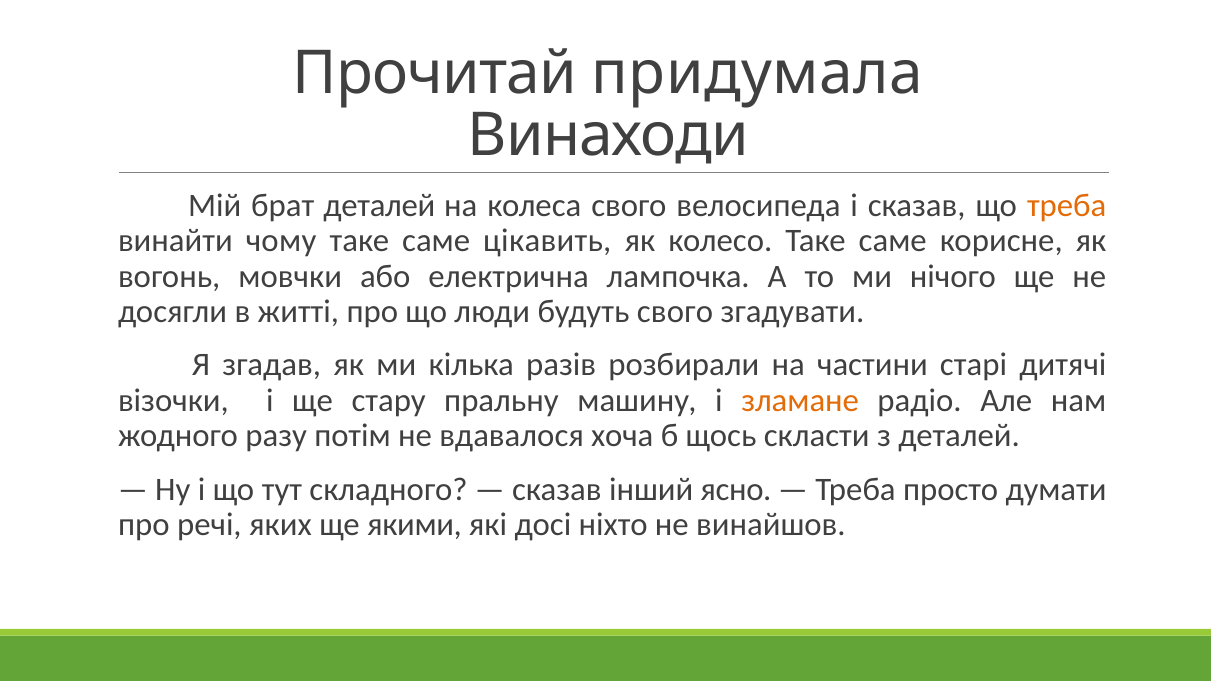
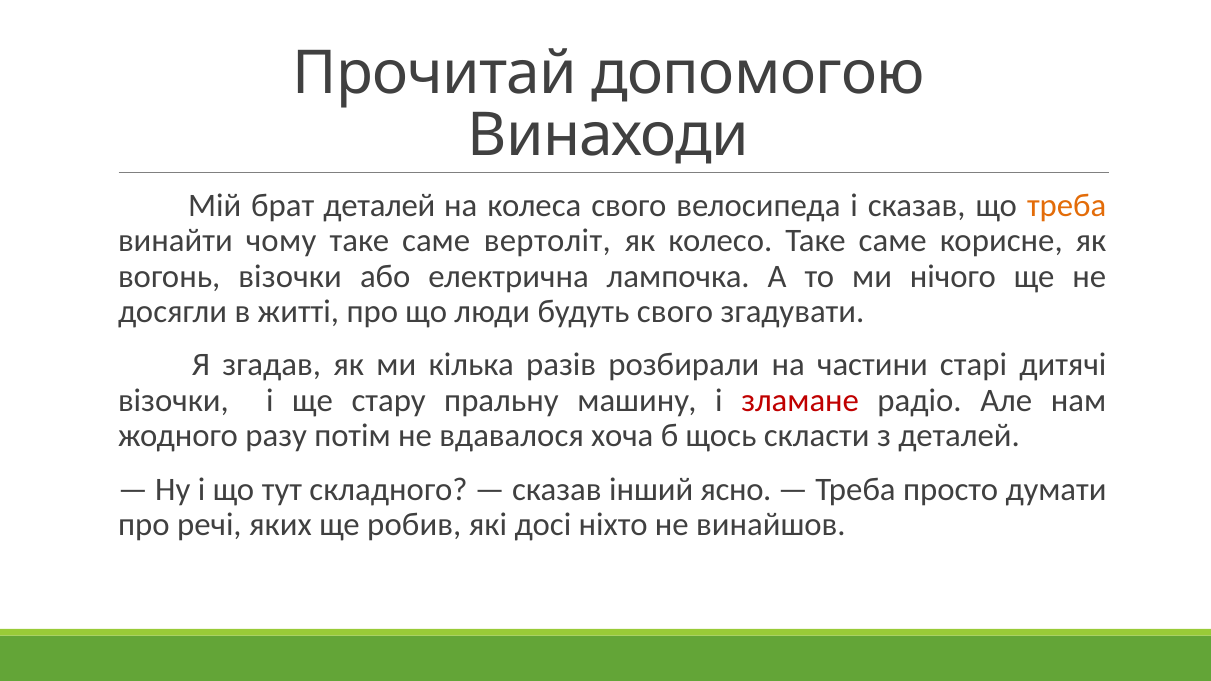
придумала: придумала -> допомогою (758, 74)
цікавить: цікавить -> вертоліт (547, 241)
вогонь мовчки: мовчки -> візочки (290, 276)
зламане colour: orange -> red (800, 401)
якими: якими -> робив (414, 525)
